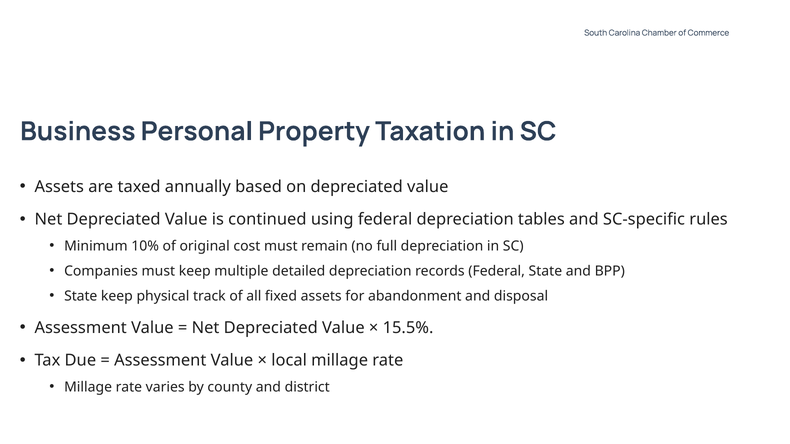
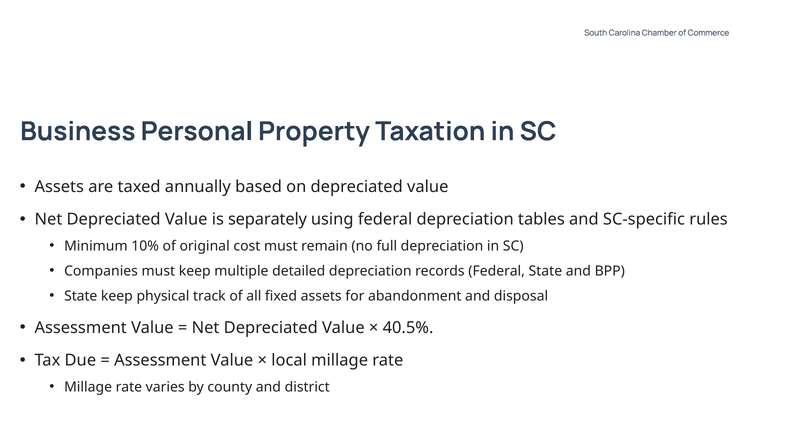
continued: continued -> separately (267, 220)
15.5%: 15.5% -> 40.5% (408, 328)
